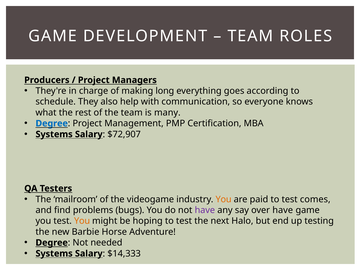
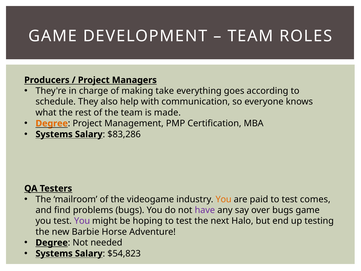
long: long -> take (165, 91)
many: many -> made (167, 112)
Degree colour: blue -> orange (52, 123)
$72,907: $72,907 -> $83,286 (124, 134)
over have: have -> bugs (283, 210)
You colour: orange -> purple (82, 221)
$14,333: $14,333 -> $54,823 (124, 253)
